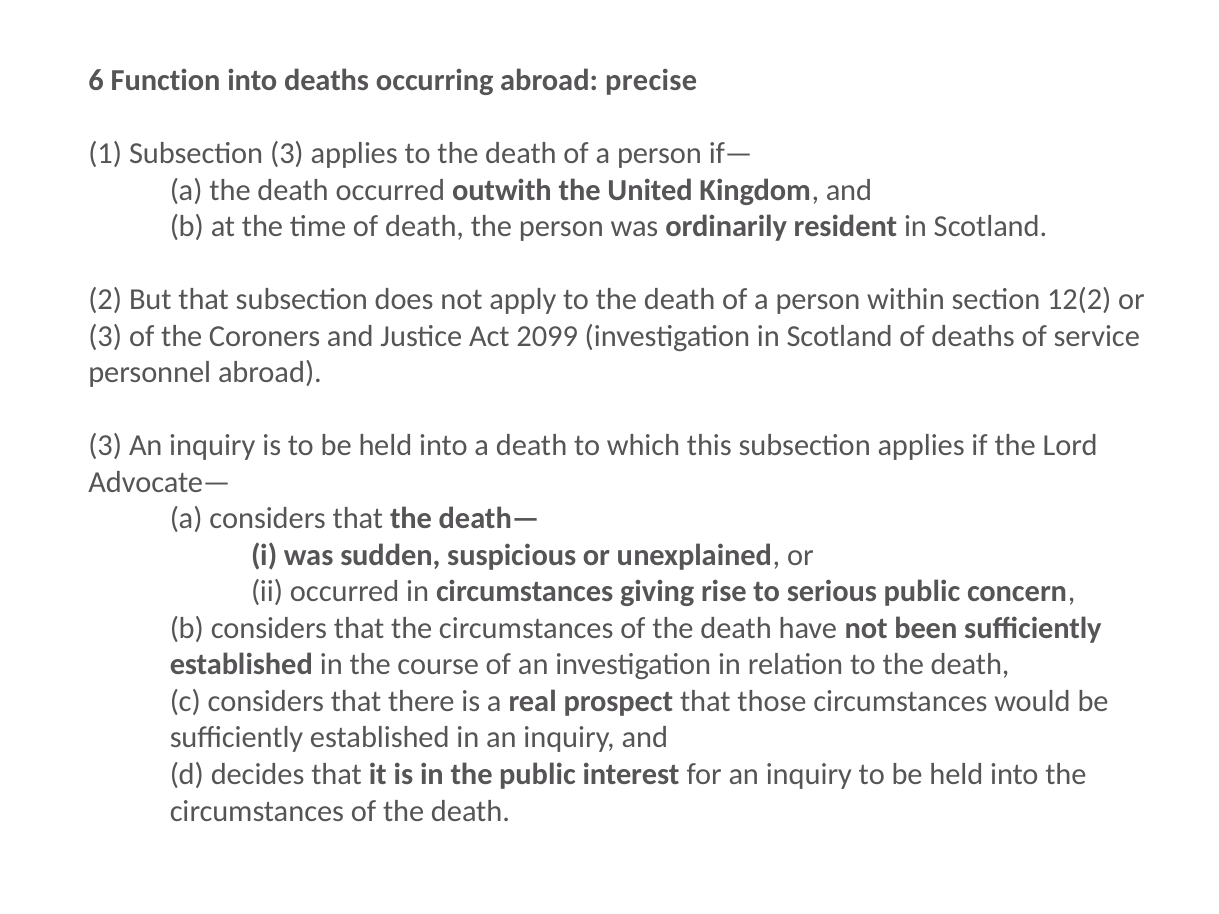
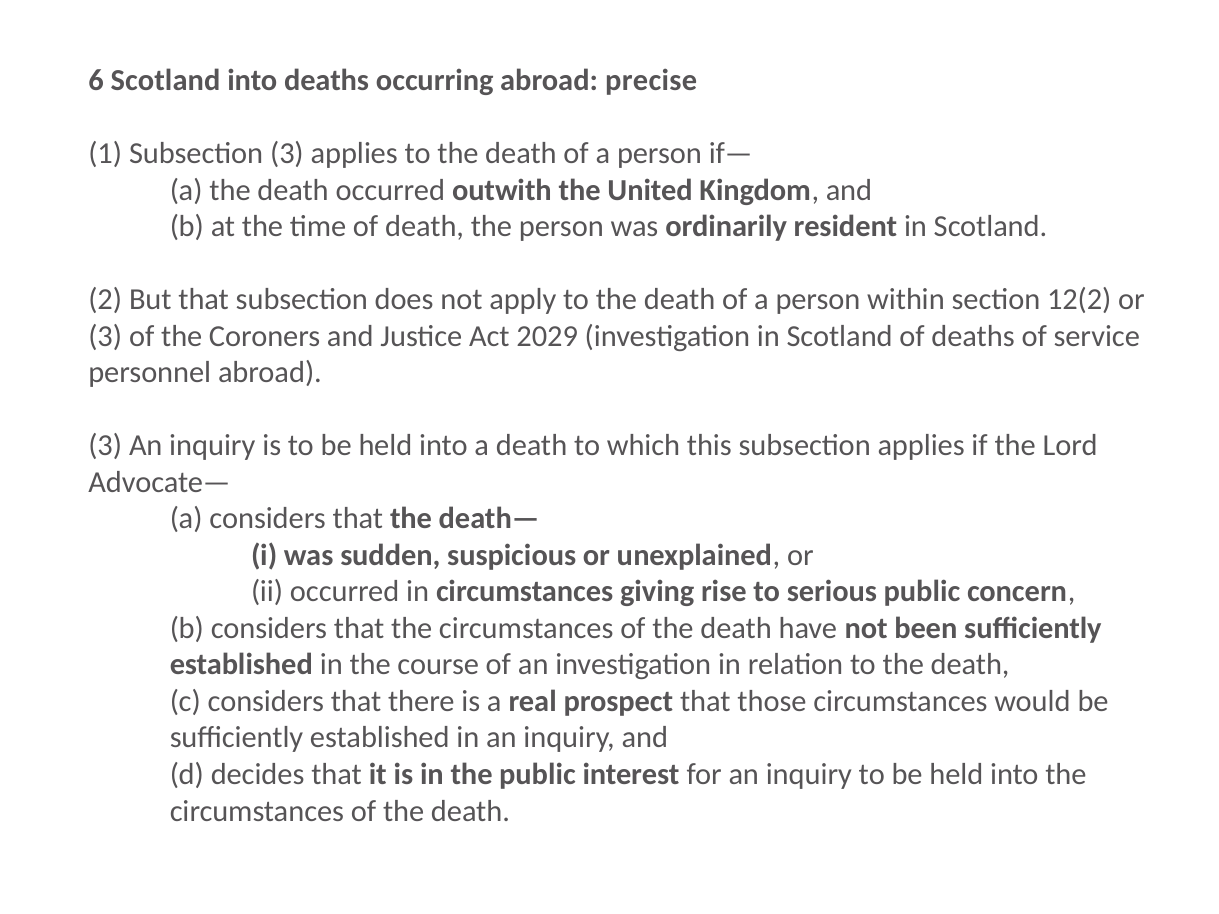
6 Function: Function -> Scotland (166, 80)
2099: 2099 -> 2029 (547, 336)
